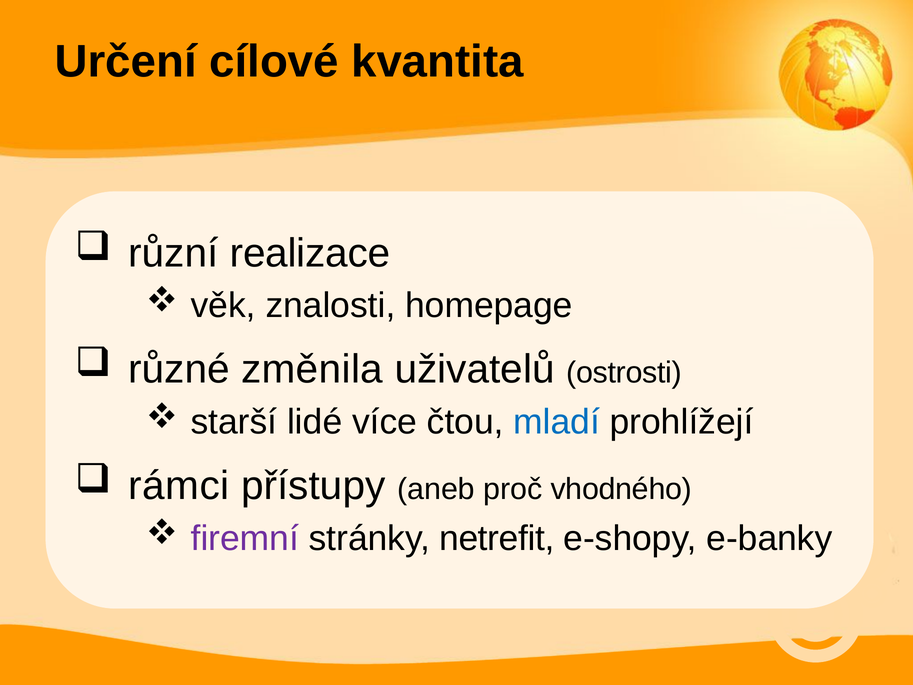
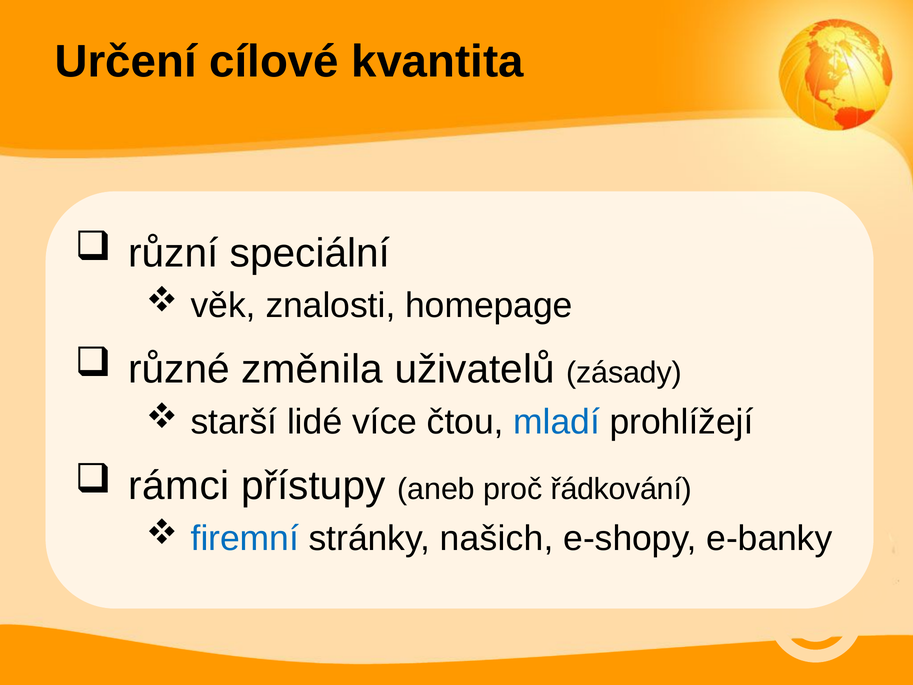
realizace: realizace -> speciální (310, 253)
ostrosti: ostrosti -> zásady (624, 373)
vhodného: vhodného -> řádkování (621, 489)
firemní colour: purple -> blue (245, 538)
netrefit: netrefit -> našich (497, 538)
